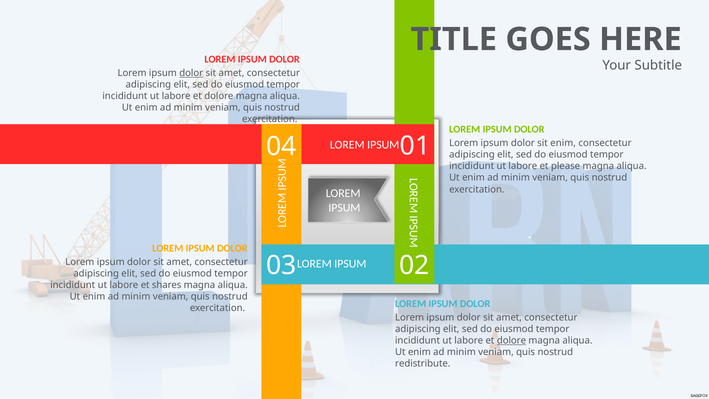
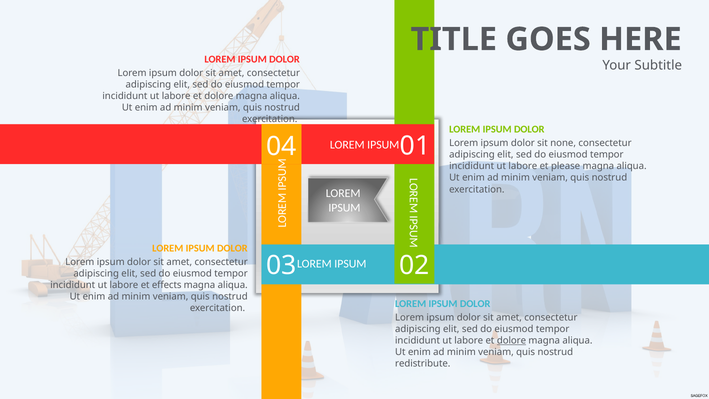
dolor underline: present -> none (191, 73)
sit enim: enim -> none (563, 143)
shares: shares -> effects (167, 285)
